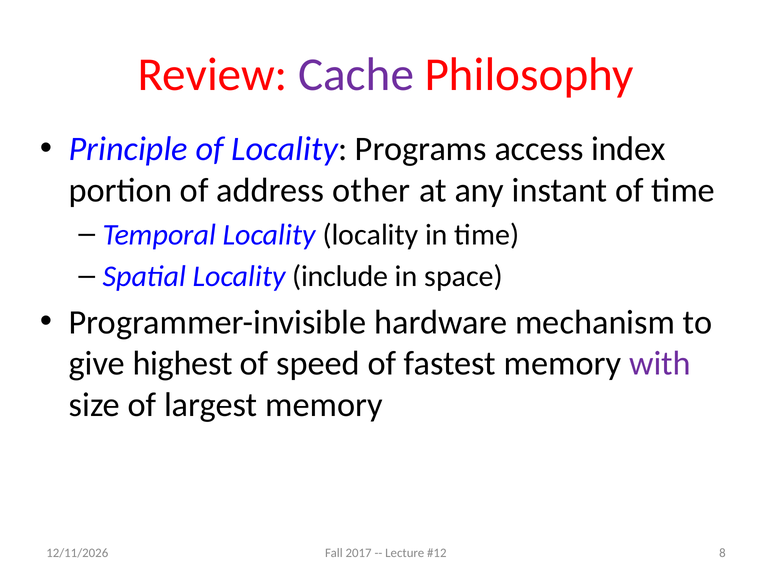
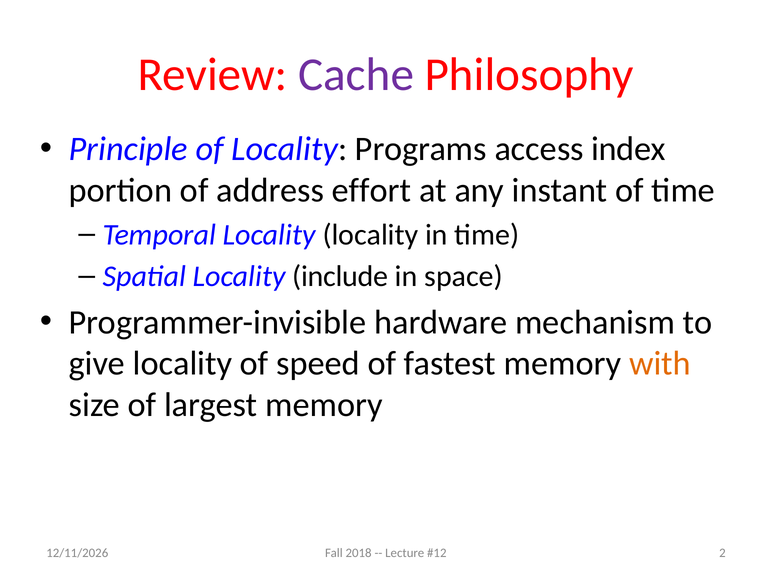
other: other -> effort (372, 190)
give highest: highest -> locality (182, 364)
with colour: purple -> orange (660, 364)
2017: 2017 -> 2018 (359, 553)
8: 8 -> 2 (722, 553)
